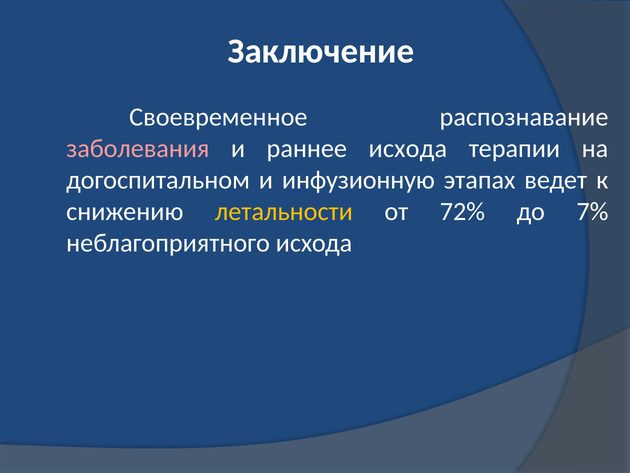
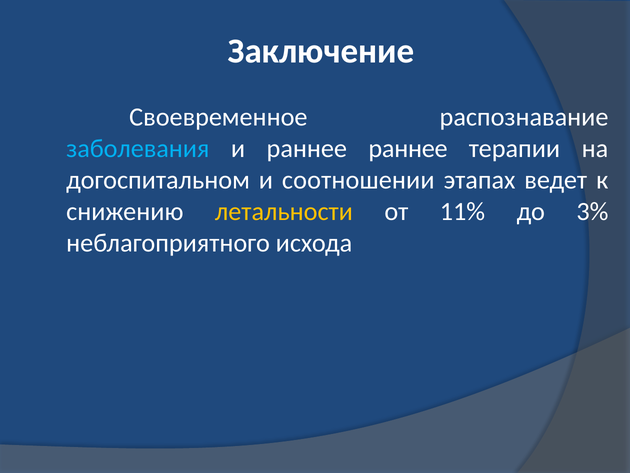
заболевания colour: pink -> light blue (138, 149)
раннее исхода: исхода -> раннее (408, 149)
инфузионную: инфузионную -> соотношении (358, 180)
72%: 72% -> 11% (462, 212)
7%: 7% -> 3% (592, 212)
